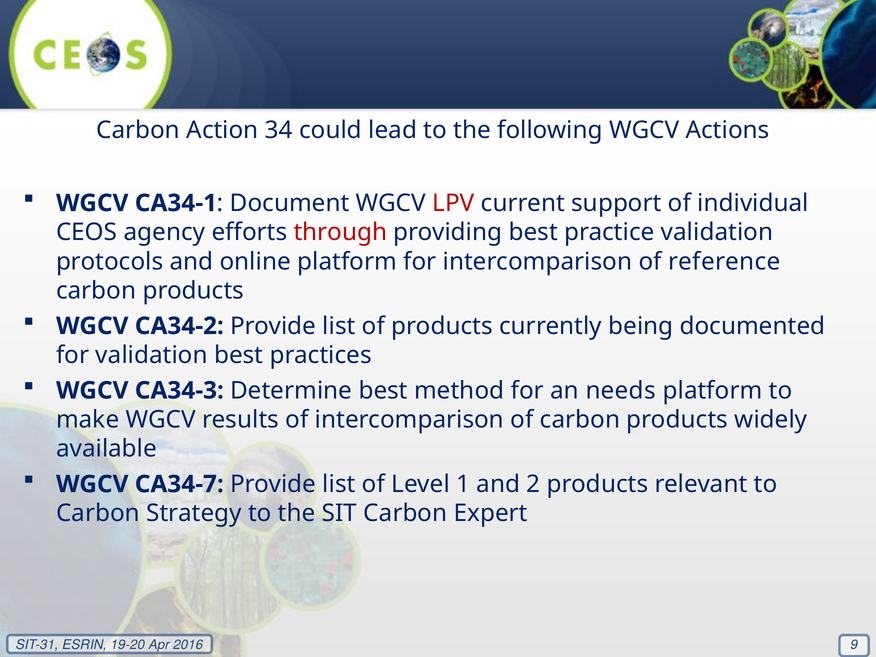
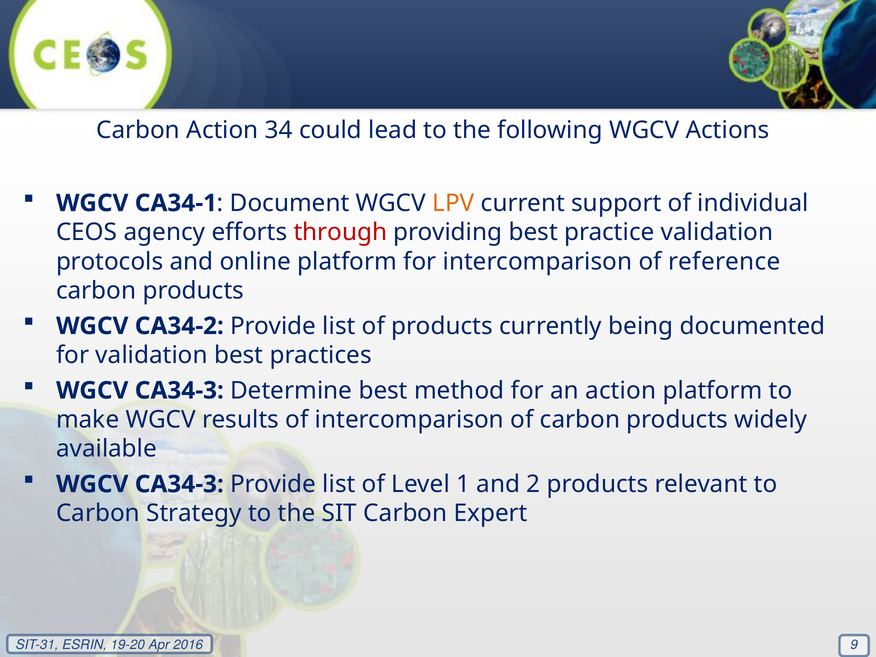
LPV colour: red -> orange (453, 203)
an needs: needs -> action (621, 391)
CA34-7: CA34-7 -> CA34-3 (179, 484)
